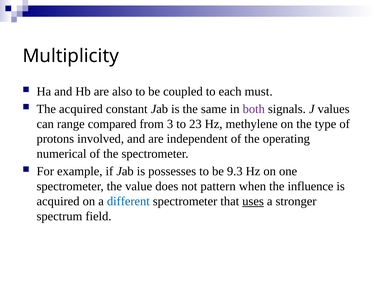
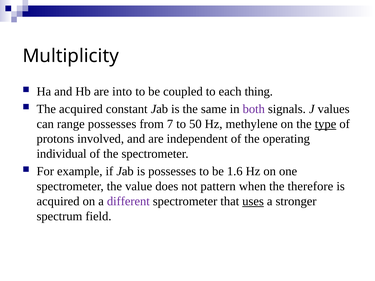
also: also -> into (122, 91)
must: must -> thing (259, 91)
range compared: compared -> possesses (112, 124)
3: 3 -> 7 (170, 124)
23: 23 -> 50 (195, 124)
type underline: none -> present (326, 124)
numerical: numerical -> individual (62, 154)
9.3: 9.3 -> 1.6 (235, 171)
influence: influence -> therefore (310, 186)
different colour: blue -> purple (128, 201)
